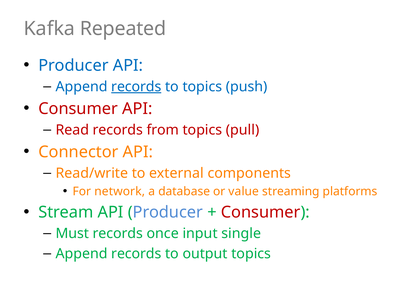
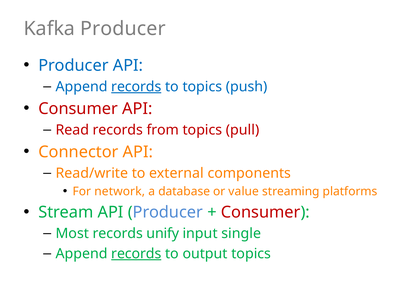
Kafka Repeated: Repeated -> Producer (123, 29)
Must: Must -> Most (72, 233)
once: once -> unify (163, 233)
records underline: none -> present (136, 253)
